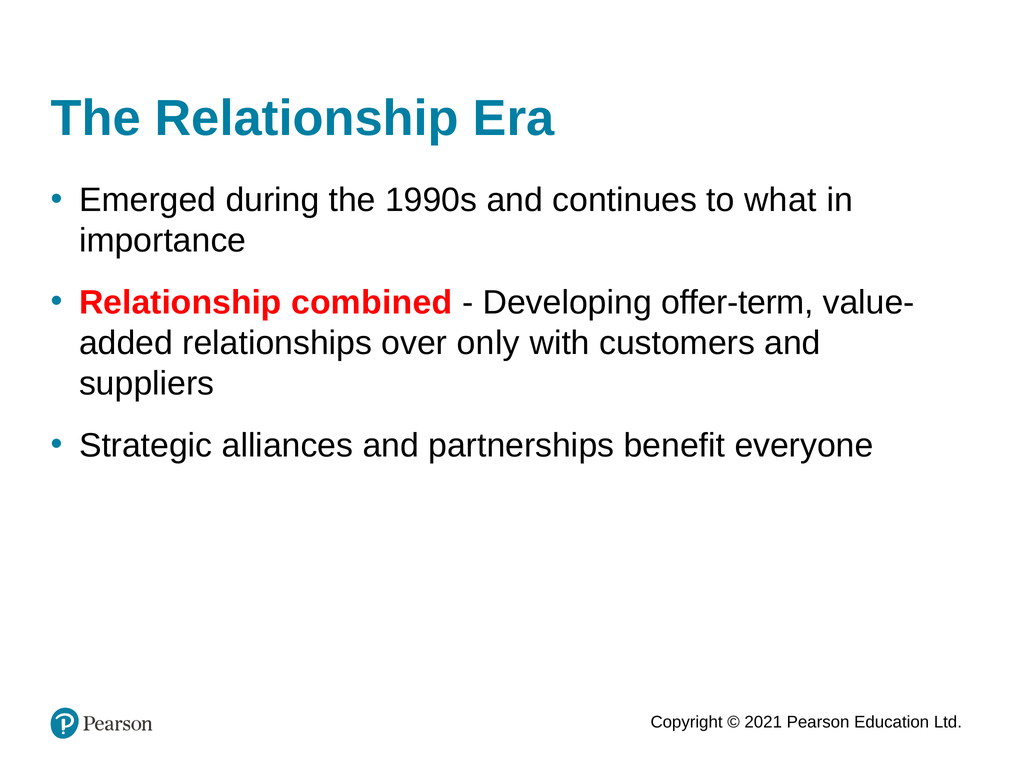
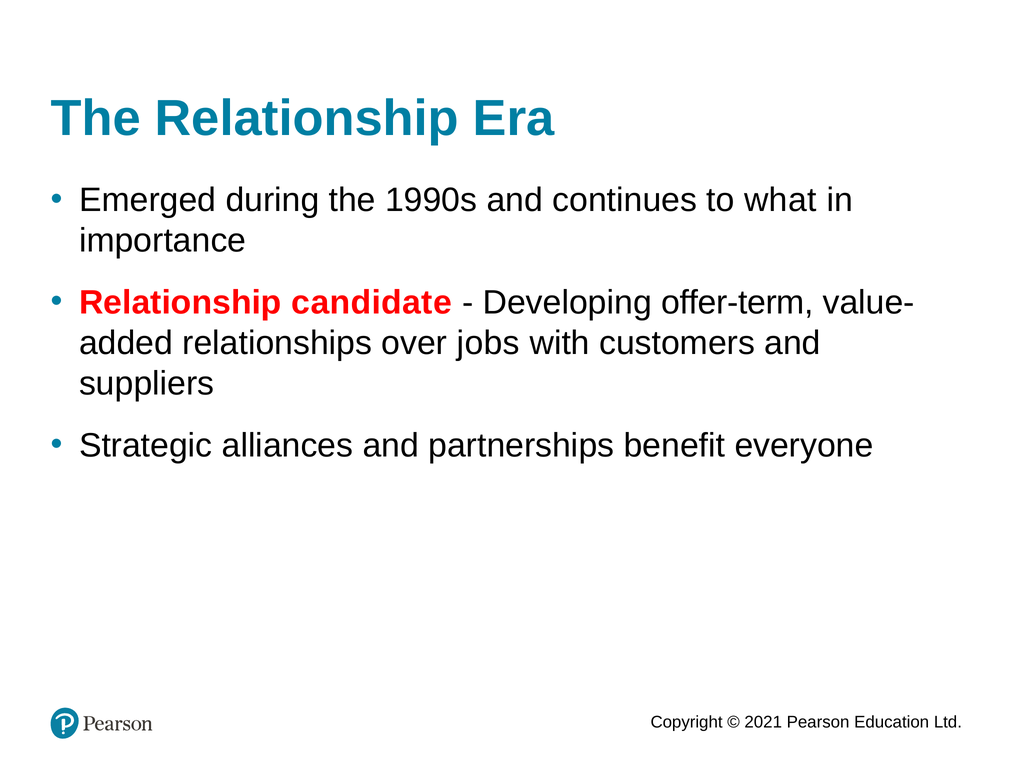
combined: combined -> candidate (372, 302)
only: only -> jobs (488, 343)
